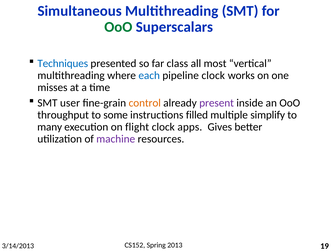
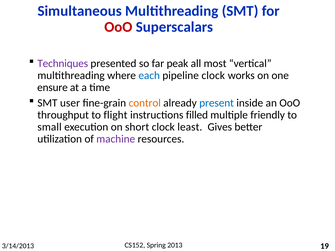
OoO colour: green -> red (118, 27)
Techniques colour: blue -> purple (63, 63)
class: class -> peak (177, 63)
misses: misses -> ensure (52, 88)
present colour: purple -> blue (217, 103)
some: some -> flight (115, 115)
simplify: simplify -> friendly (268, 115)
many: many -> small (50, 127)
flight: flight -> short (137, 127)
apps: apps -> least (190, 127)
